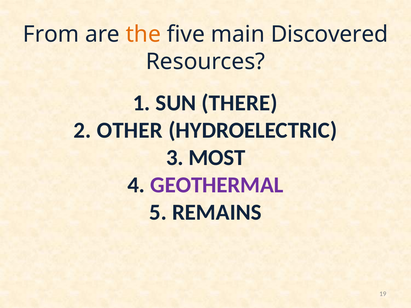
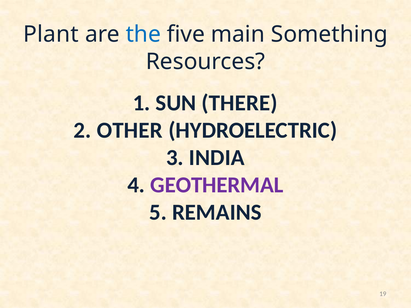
From: From -> Plant (51, 34)
the colour: orange -> blue (143, 34)
Discovered: Discovered -> Something (329, 34)
MOST: MOST -> INDIA (217, 158)
